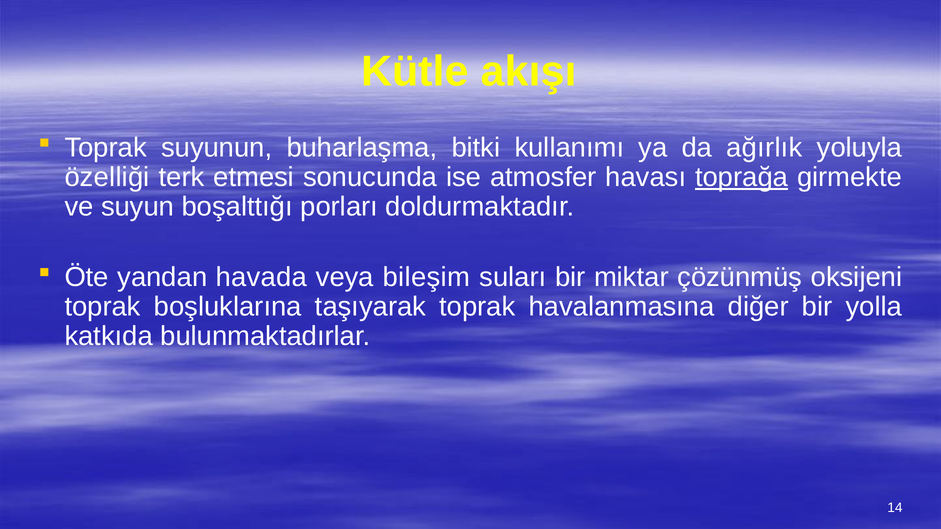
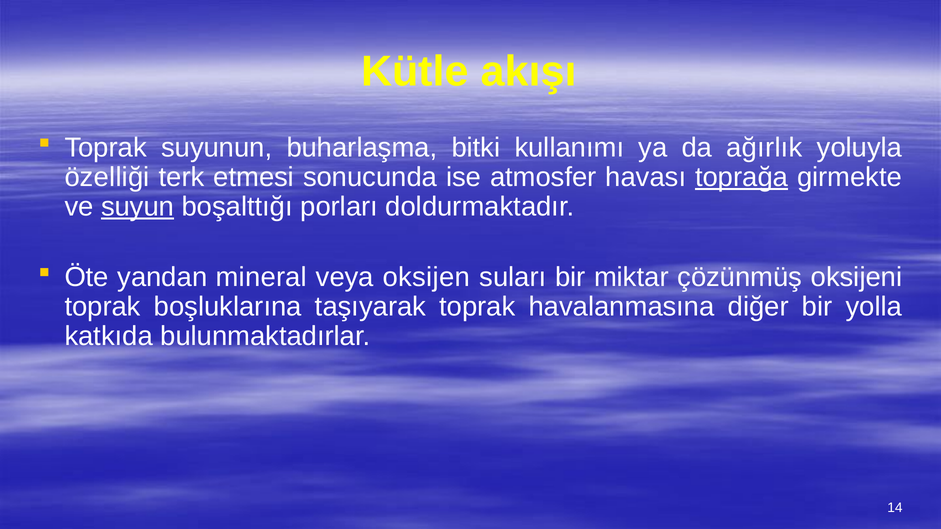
suyun underline: none -> present (138, 207)
havada: havada -> mineral (261, 277)
bileşim: bileşim -> oksijen (426, 277)
